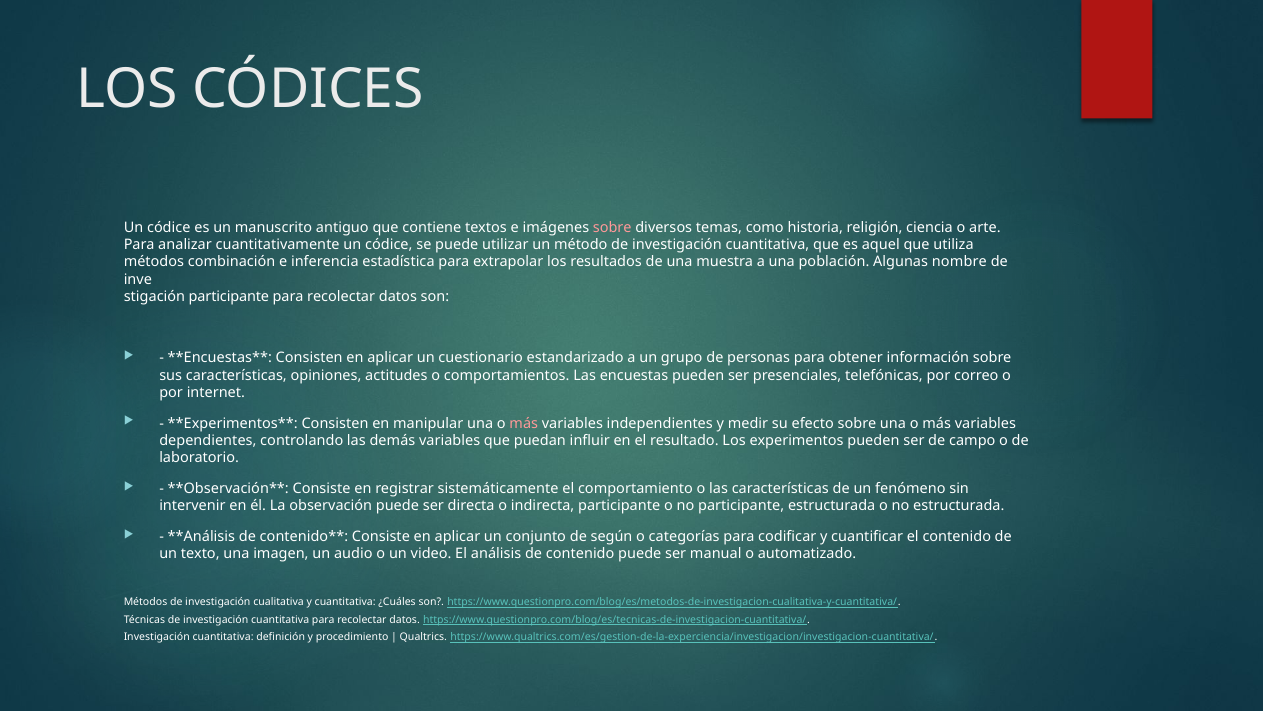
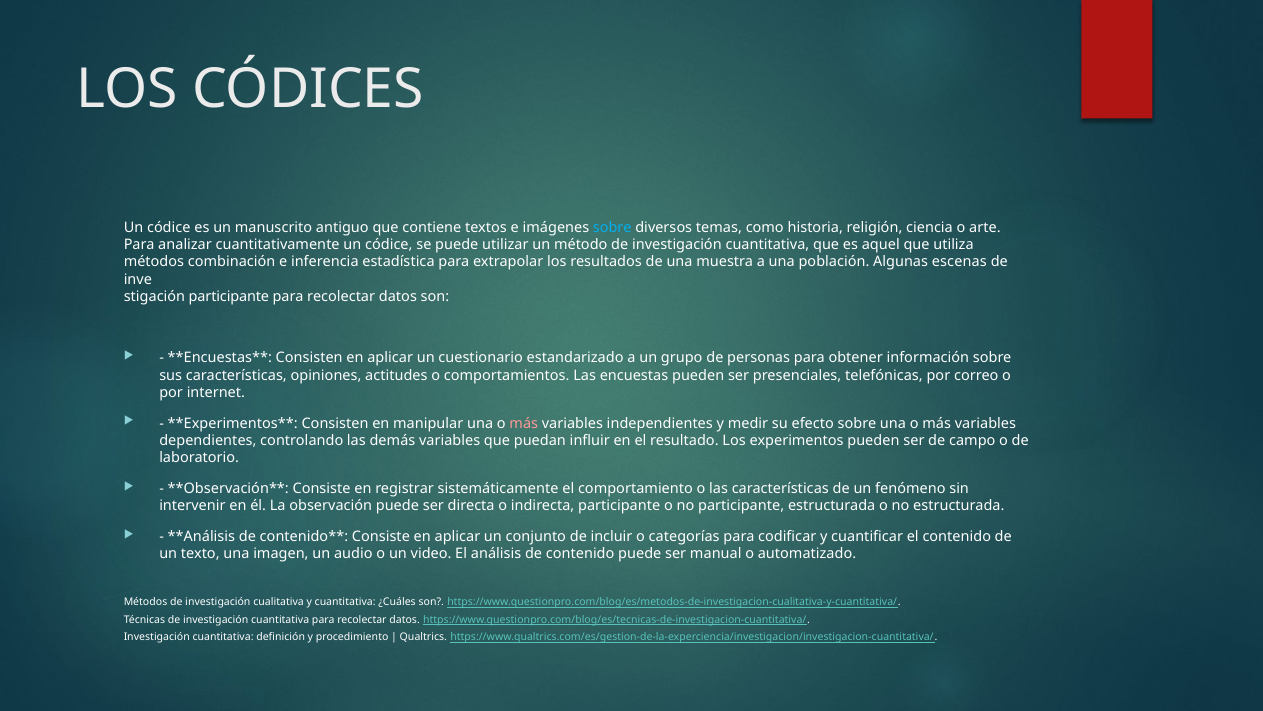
sobre colour: pink -> light blue (612, 227)
nombre: nombre -> escenas (959, 262)
según: según -> incluir (611, 536)
